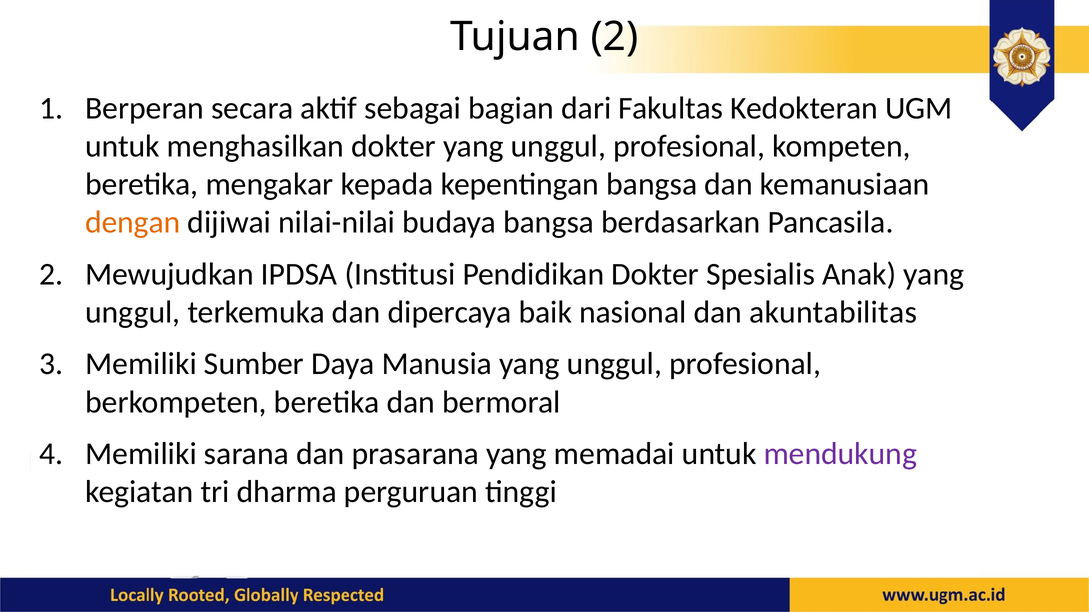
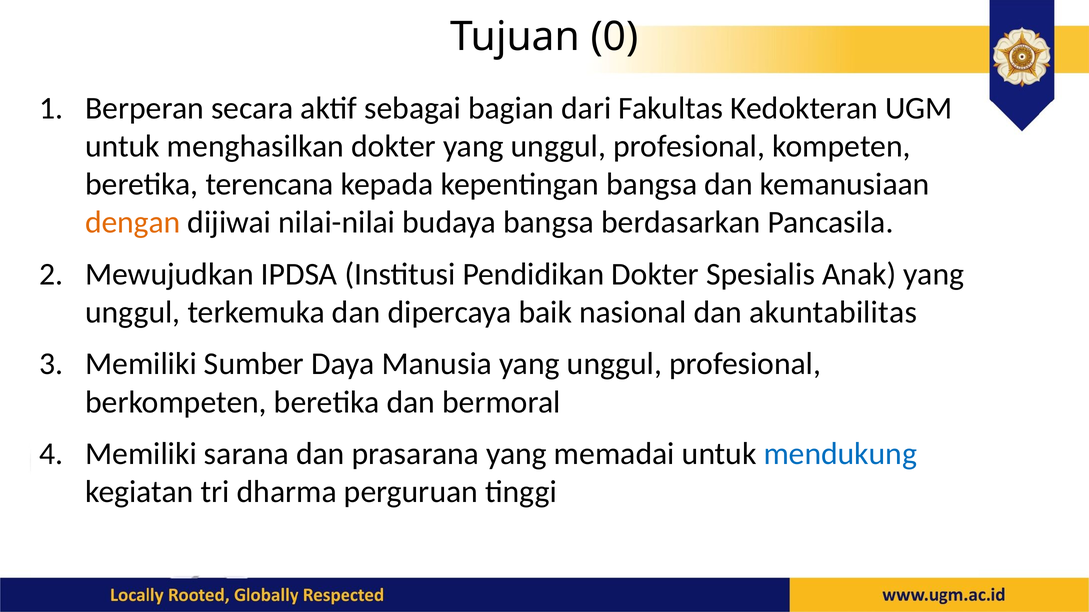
Tujuan 2: 2 -> 0 (615, 37)
mengakar: mengakar -> terencana (270, 185)
mendukung colour: purple -> blue (840, 454)
